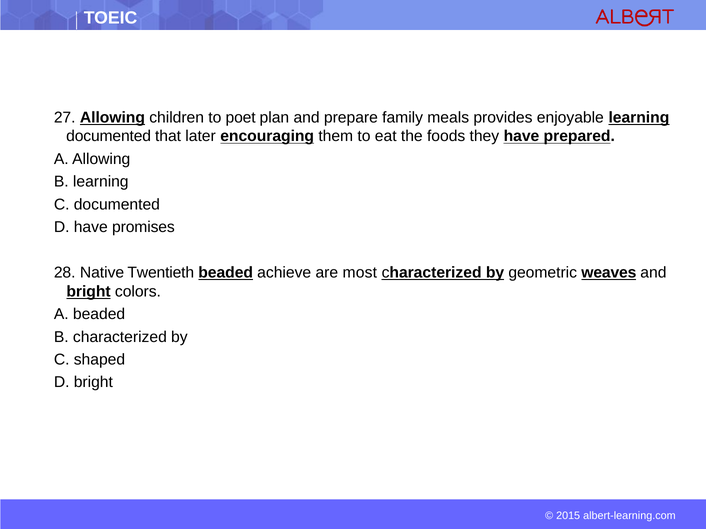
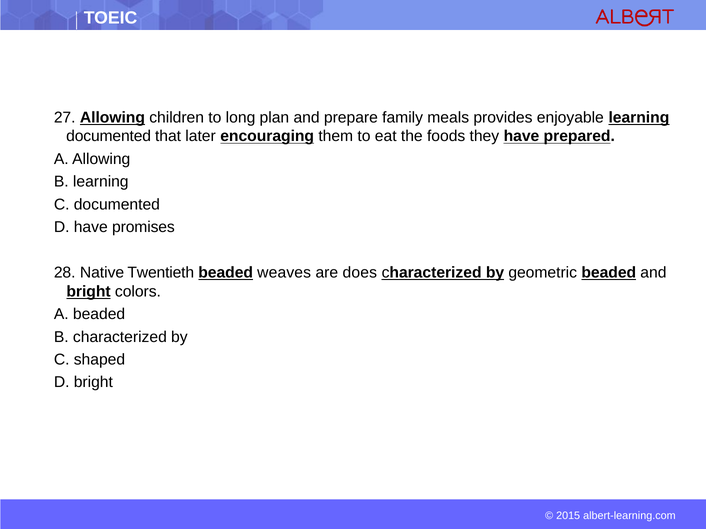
poet: poet -> long (241, 118)
achieve: achieve -> weaves (284, 273)
most: most -> does (360, 273)
geometric weaves: weaves -> beaded (609, 273)
